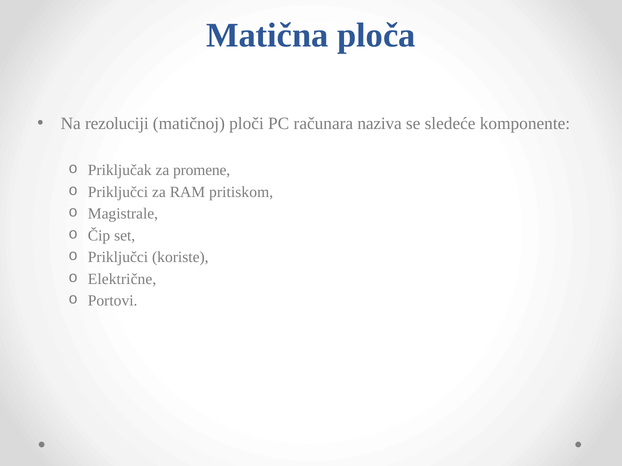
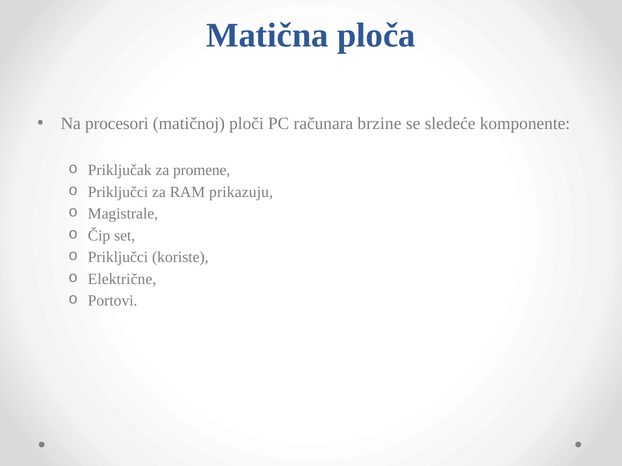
rezoluciji: rezoluciji -> procesori (117, 124)
naziva: naziva -> brzine (379, 124)
pritiskom: pritiskom -> prikazuju (241, 192)
